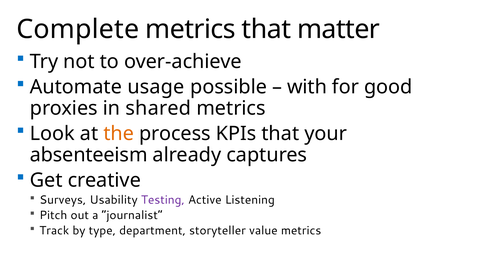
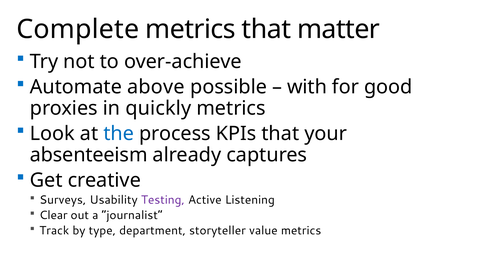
usage: usage -> above (156, 87)
shared: shared -> quickly (158, 108)
the colour: orange -> blue (119, 134)
Pitch: Pitch -> Clear (53, 215)
